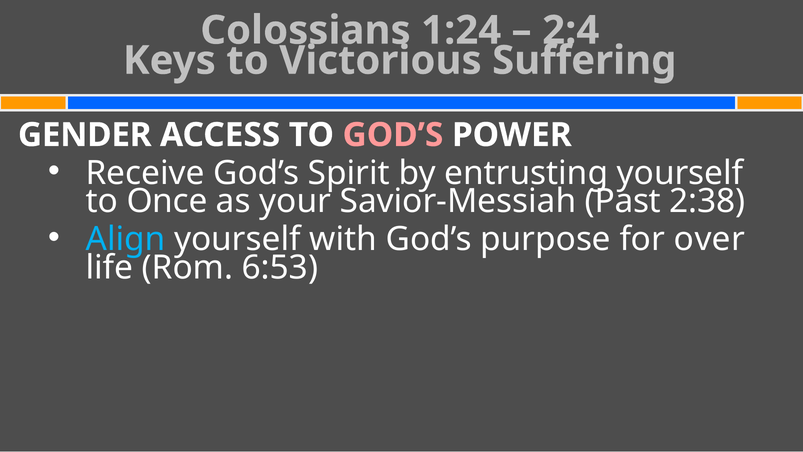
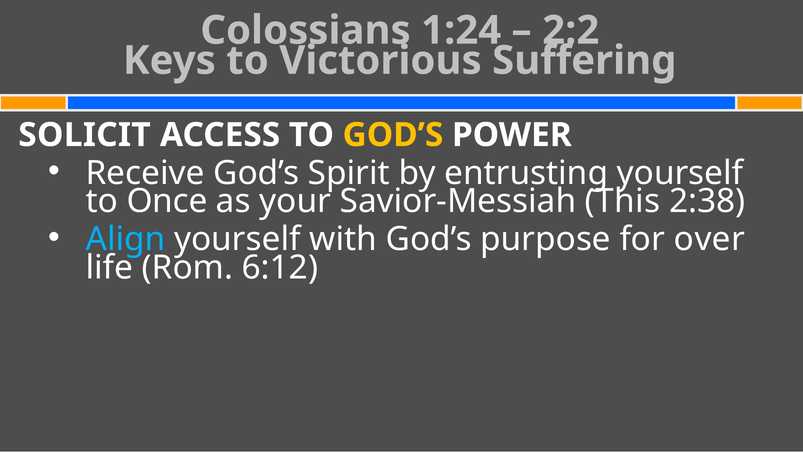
2:4: 2:4 -> 2:2 (571, 30)
GENDER: GENDER -> SOLICIT (84, 135)
GOD’S colour: pink -> yellow (393, 135)
Past: Past -> This (623, 201)
6:53: 6:53 -> 6:12 (280, 267)
